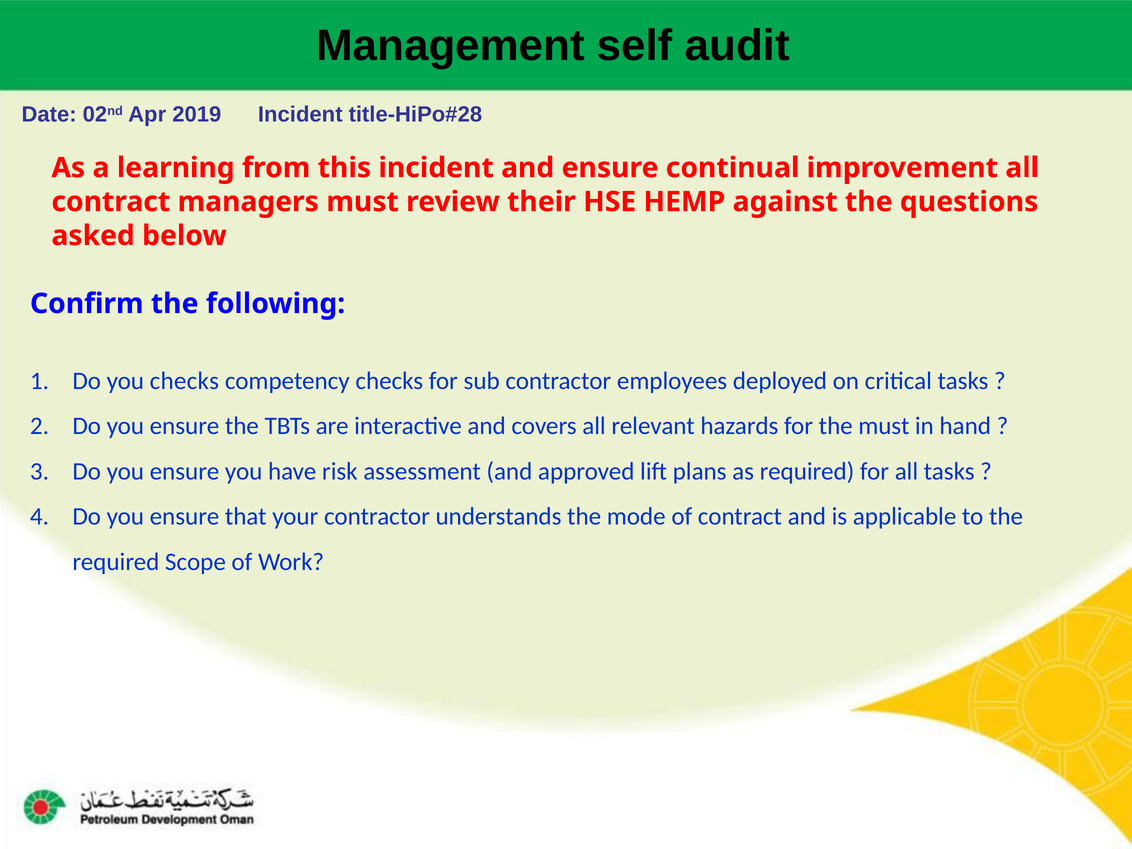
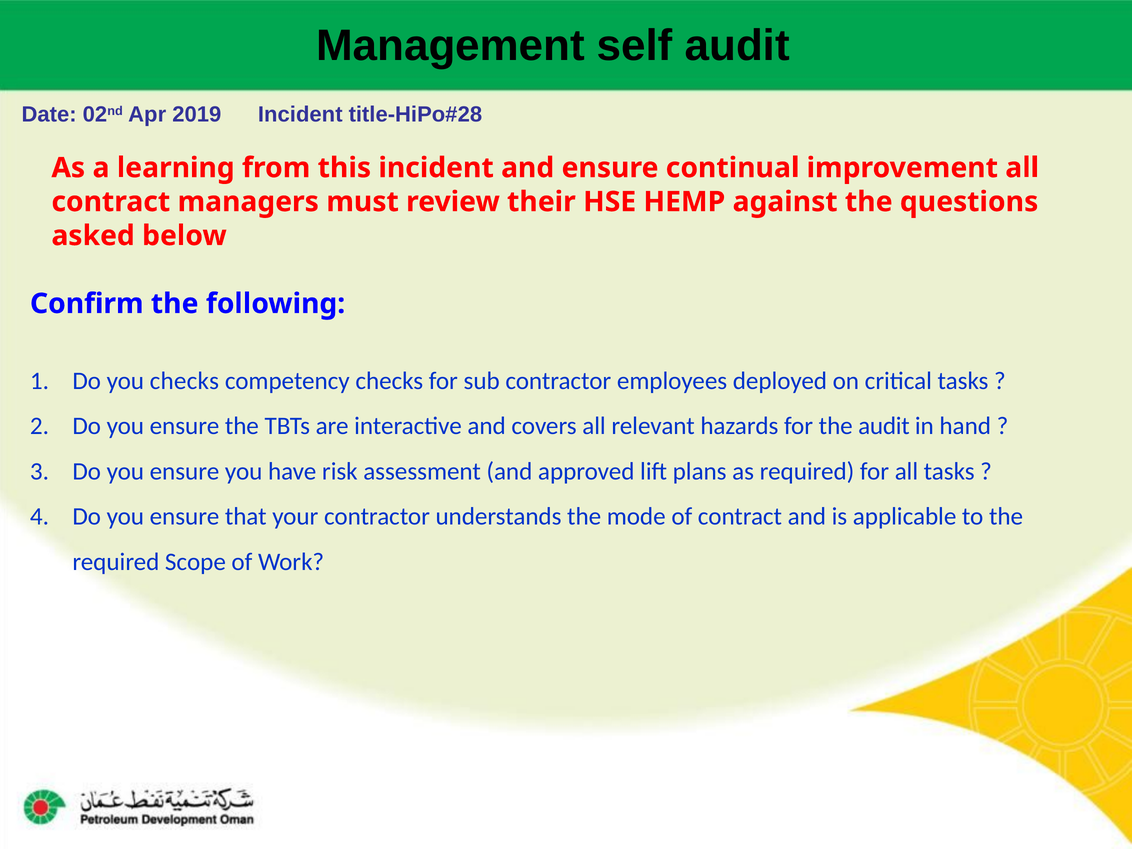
the must: must -> audit (884, 426)
